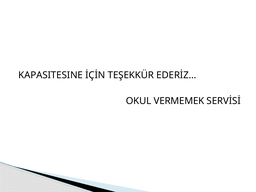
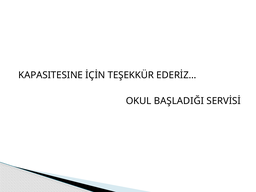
VERMEMEK: VERMEMEK -> BAŞLADIĞI (179, 101)
